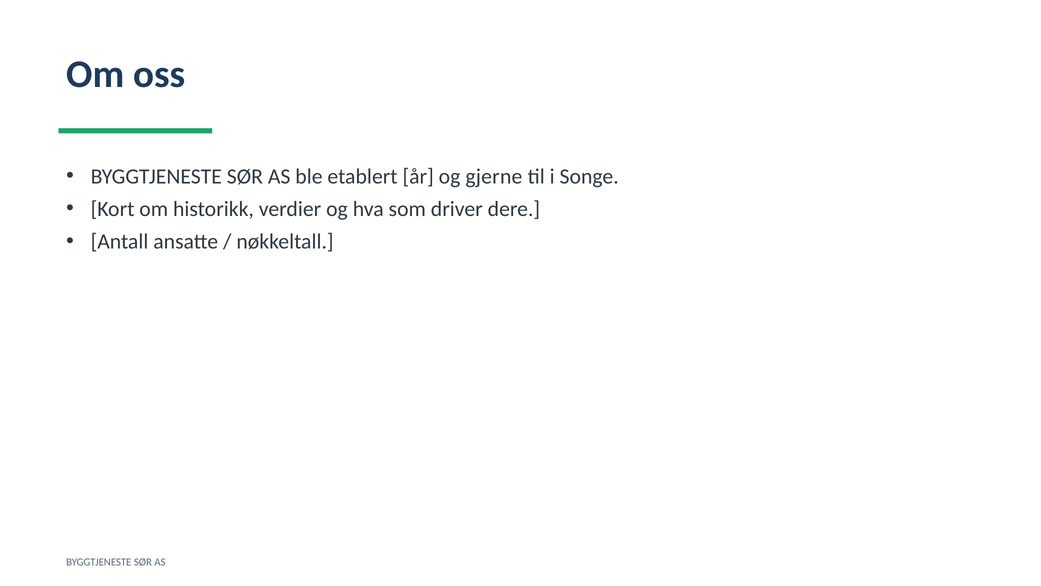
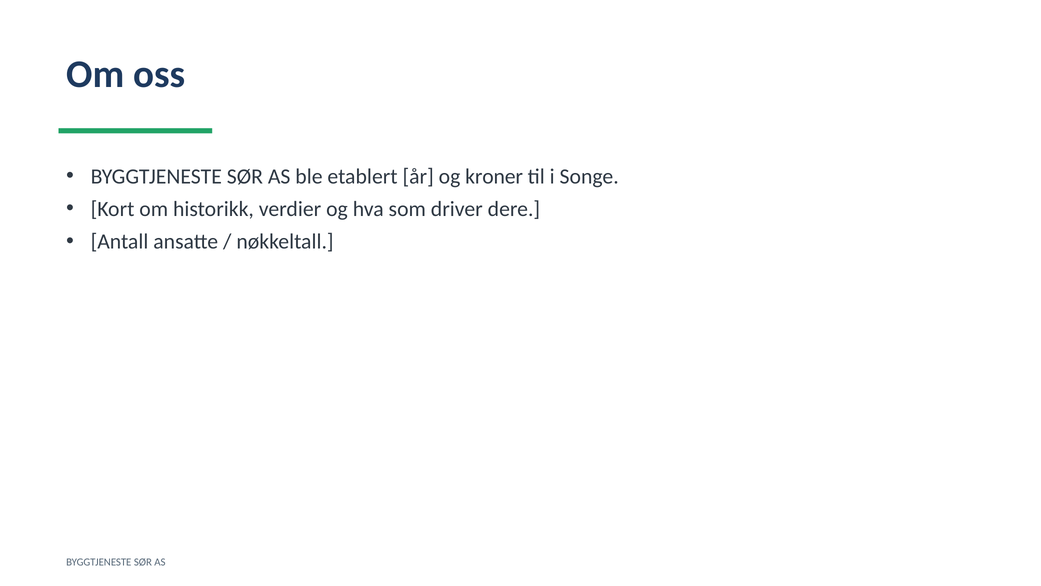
gjerne: gjerne -> kroner (494, 176)
